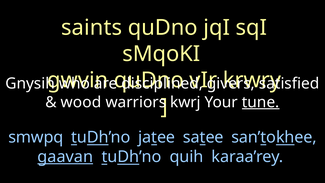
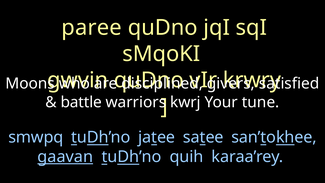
saints: saints -> paree (92, 28)
Gnysih: Gnysih -> Moons (30, 84)
wood: wood -> battle (81, 102)
tune underline: present -> none (261, 102)
